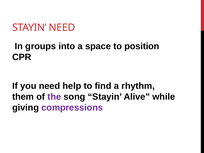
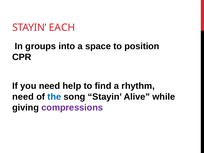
STAYIN NEED: NEED -> EACH (62, 28)
them: them -> need (23, 97)
the colour: purple -> blue (54, 97)
